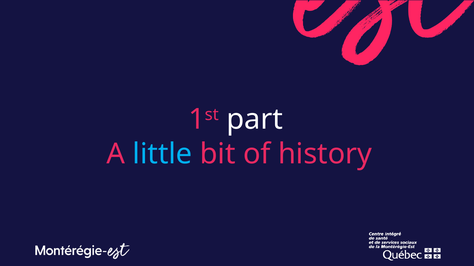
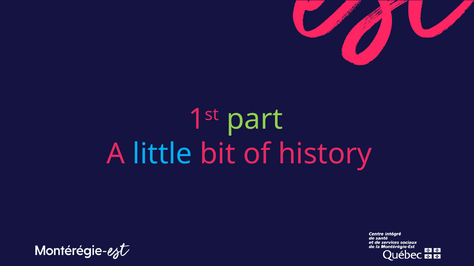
part colour: white -> light green (255, 119)
